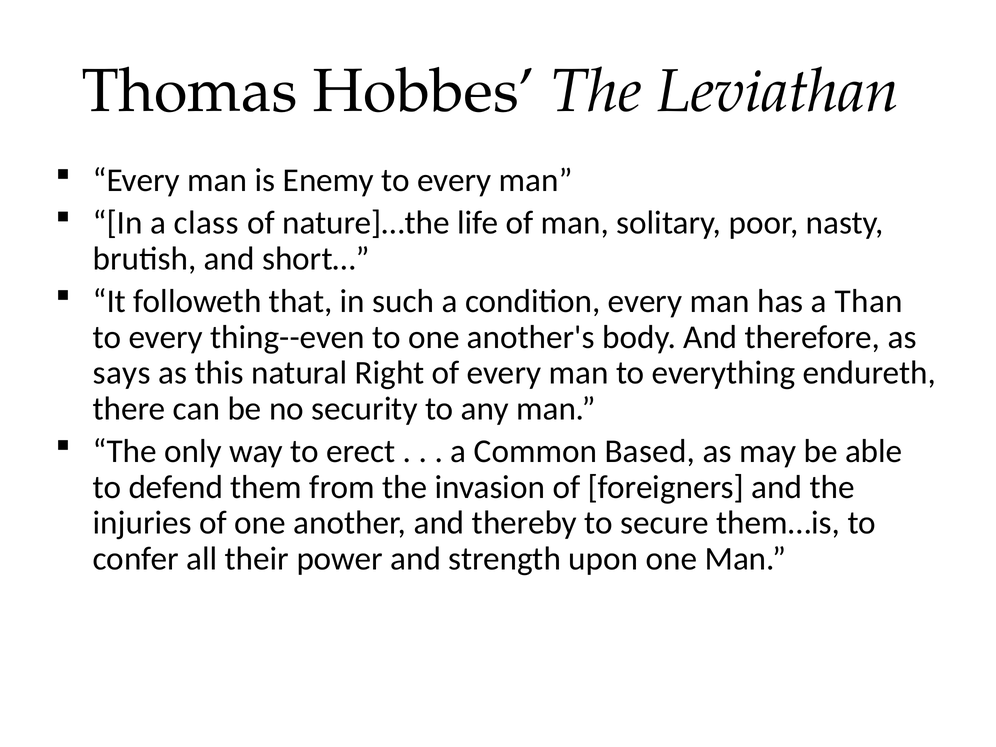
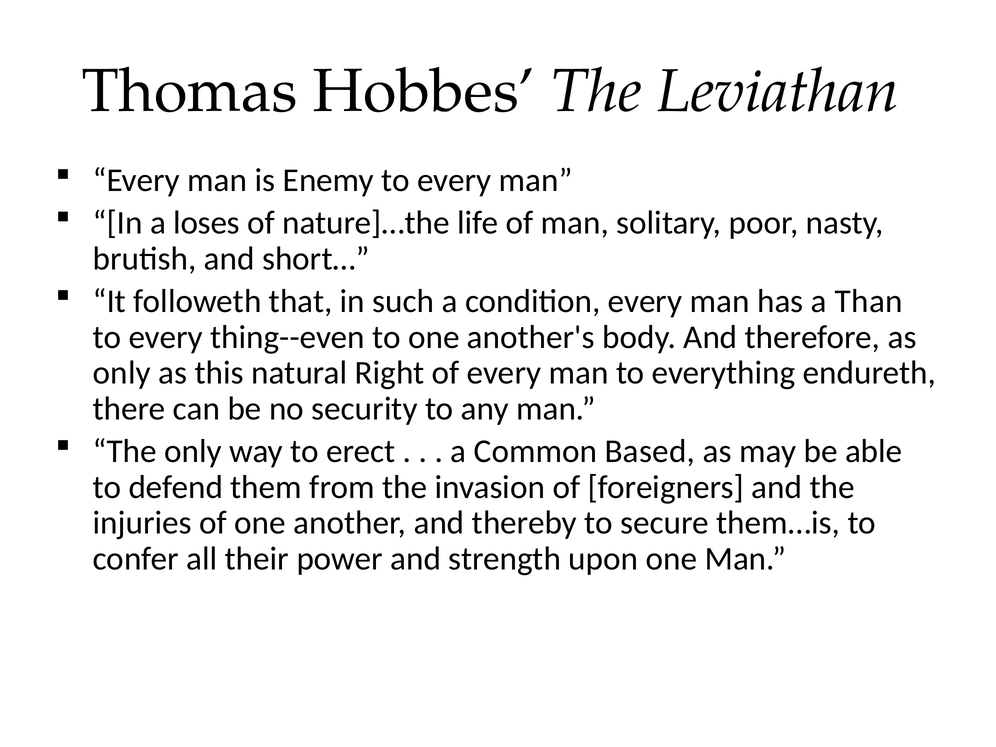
class: class -> loses (207, 223)
says: says -> only (122, 373)
